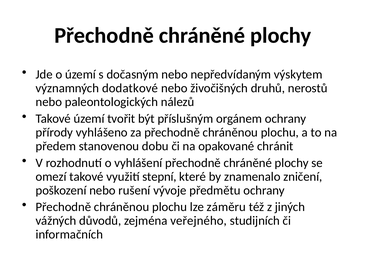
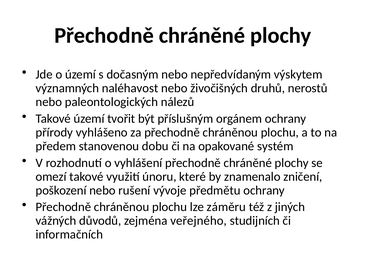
dodatkové: dodatkové -> naléhavost (130, 88)
chránit: chránit -> systém (275, 146)
stepní: stepní -> únoru (159, 176)
